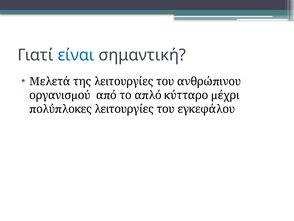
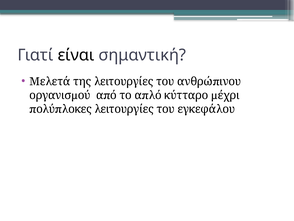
είναι colour: blue -> black (76, 55)
